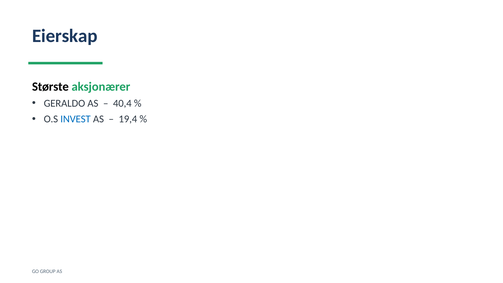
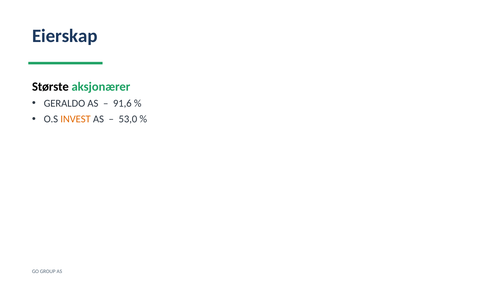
40,4: 40,4 -> 91,6 (122, 103)
INVEST colour: blue -> orange (76, 119)
19,4: 19,4 -> 53,0 (128, 119)
